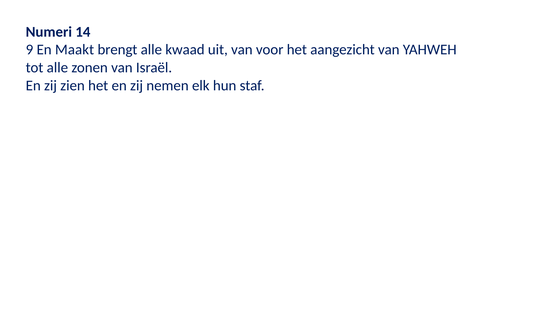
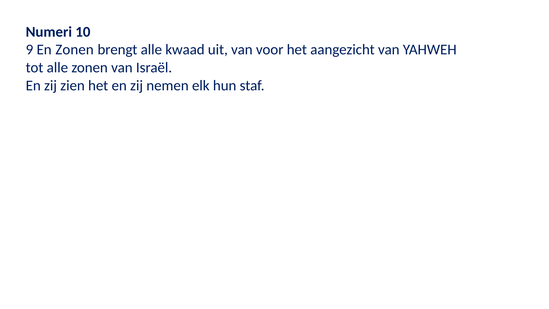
14: 14 -> 10 (83, 32)
En Maakt: Maakt -> Zonen (75, 50)
